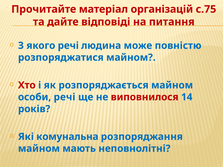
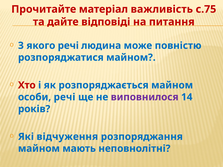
організацій: організацій -> важливість (162, 9)
виповнилося colour: red -> purple (145, 97)
комунальна: комунальна -> відчуження (67, 137)
